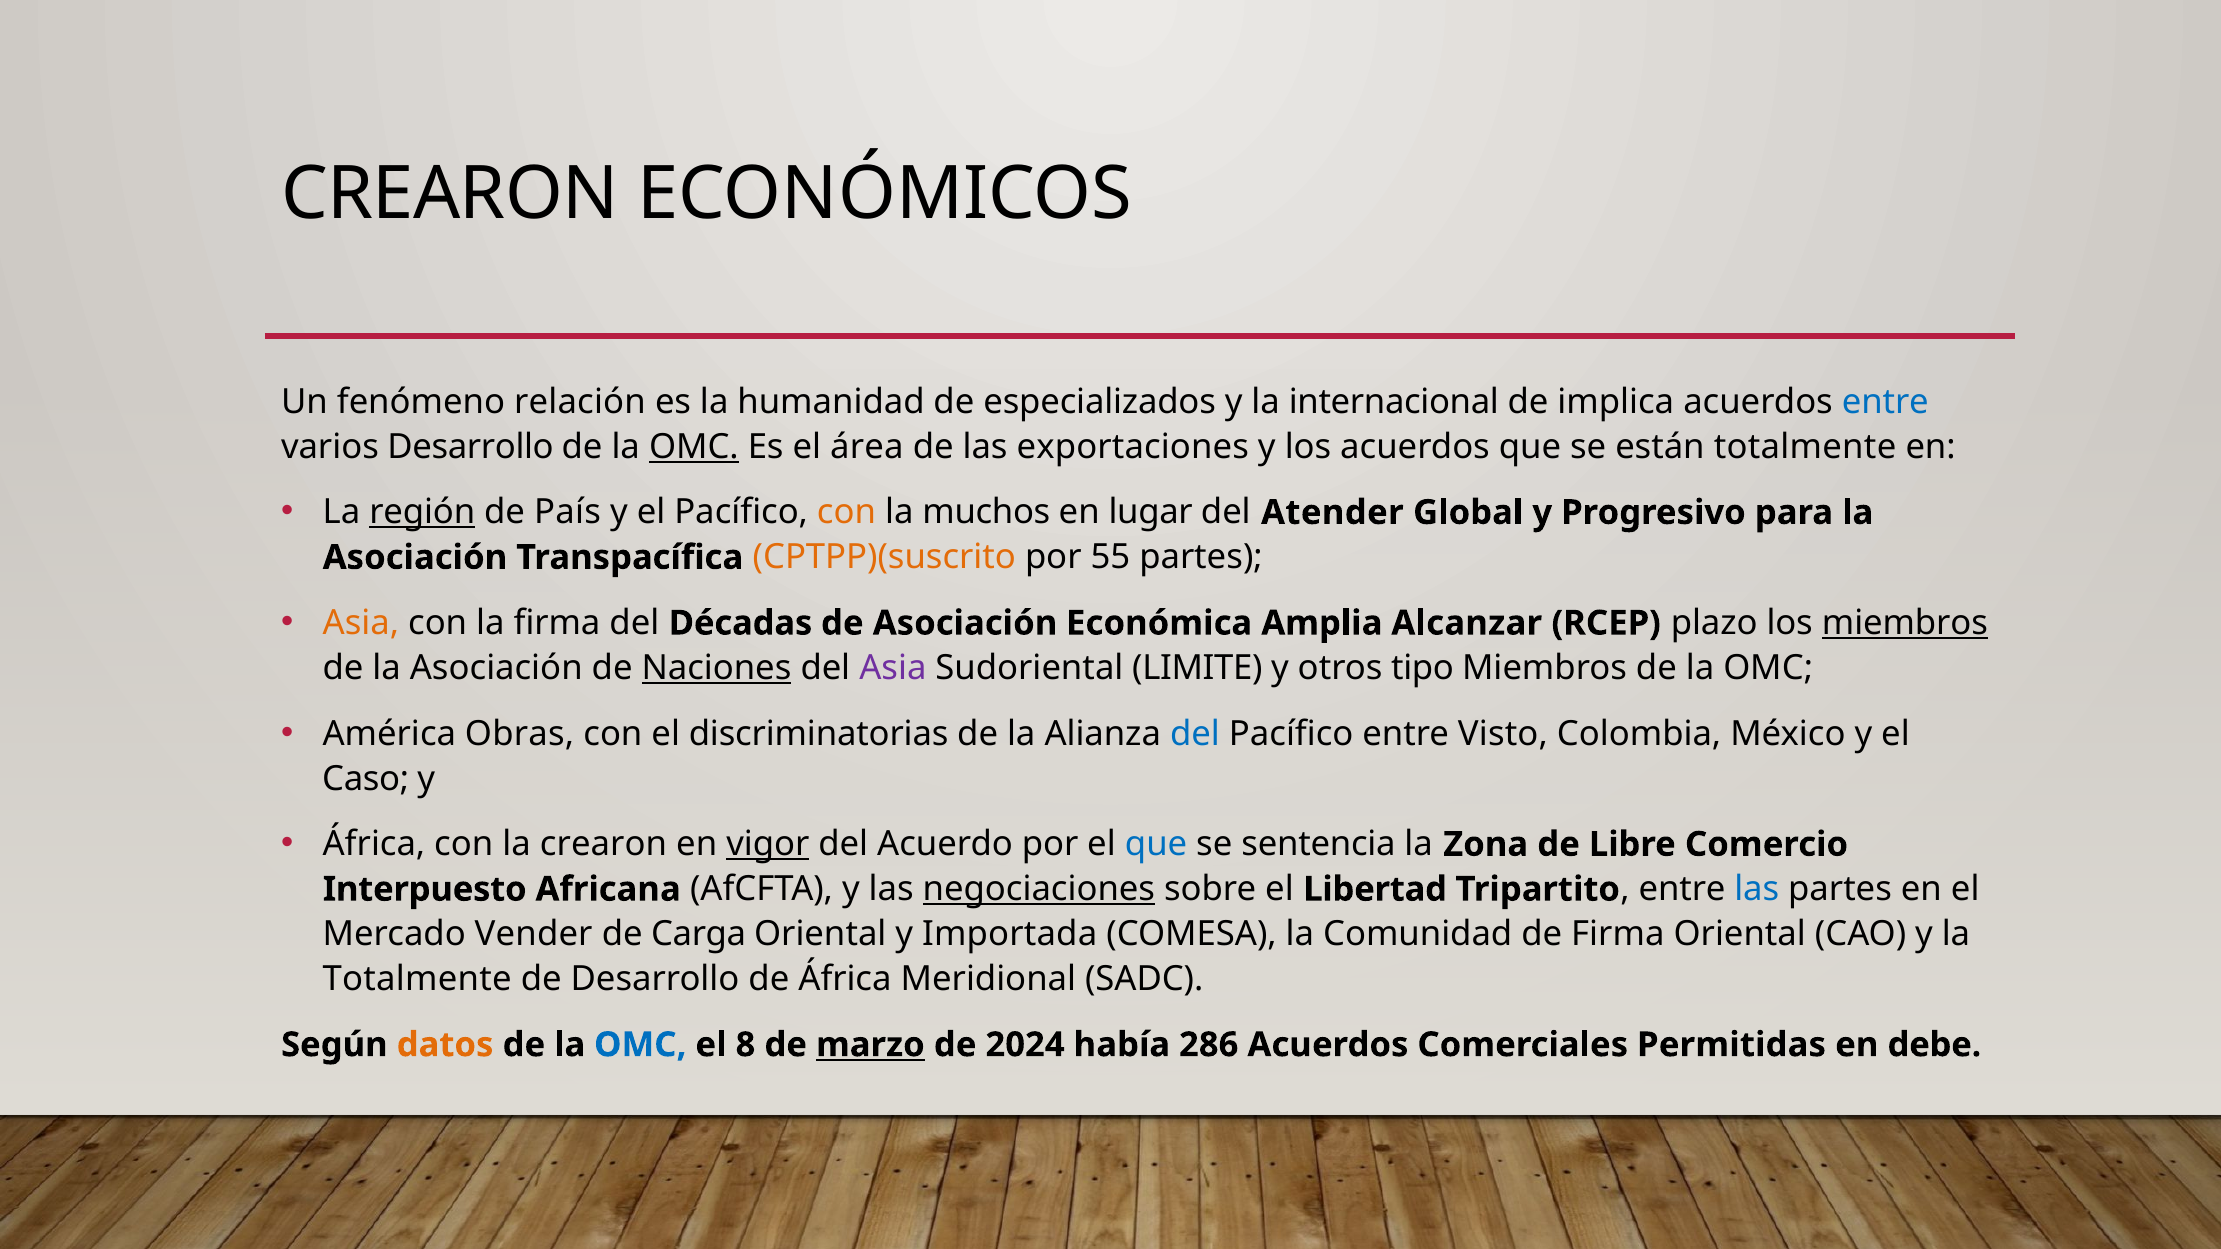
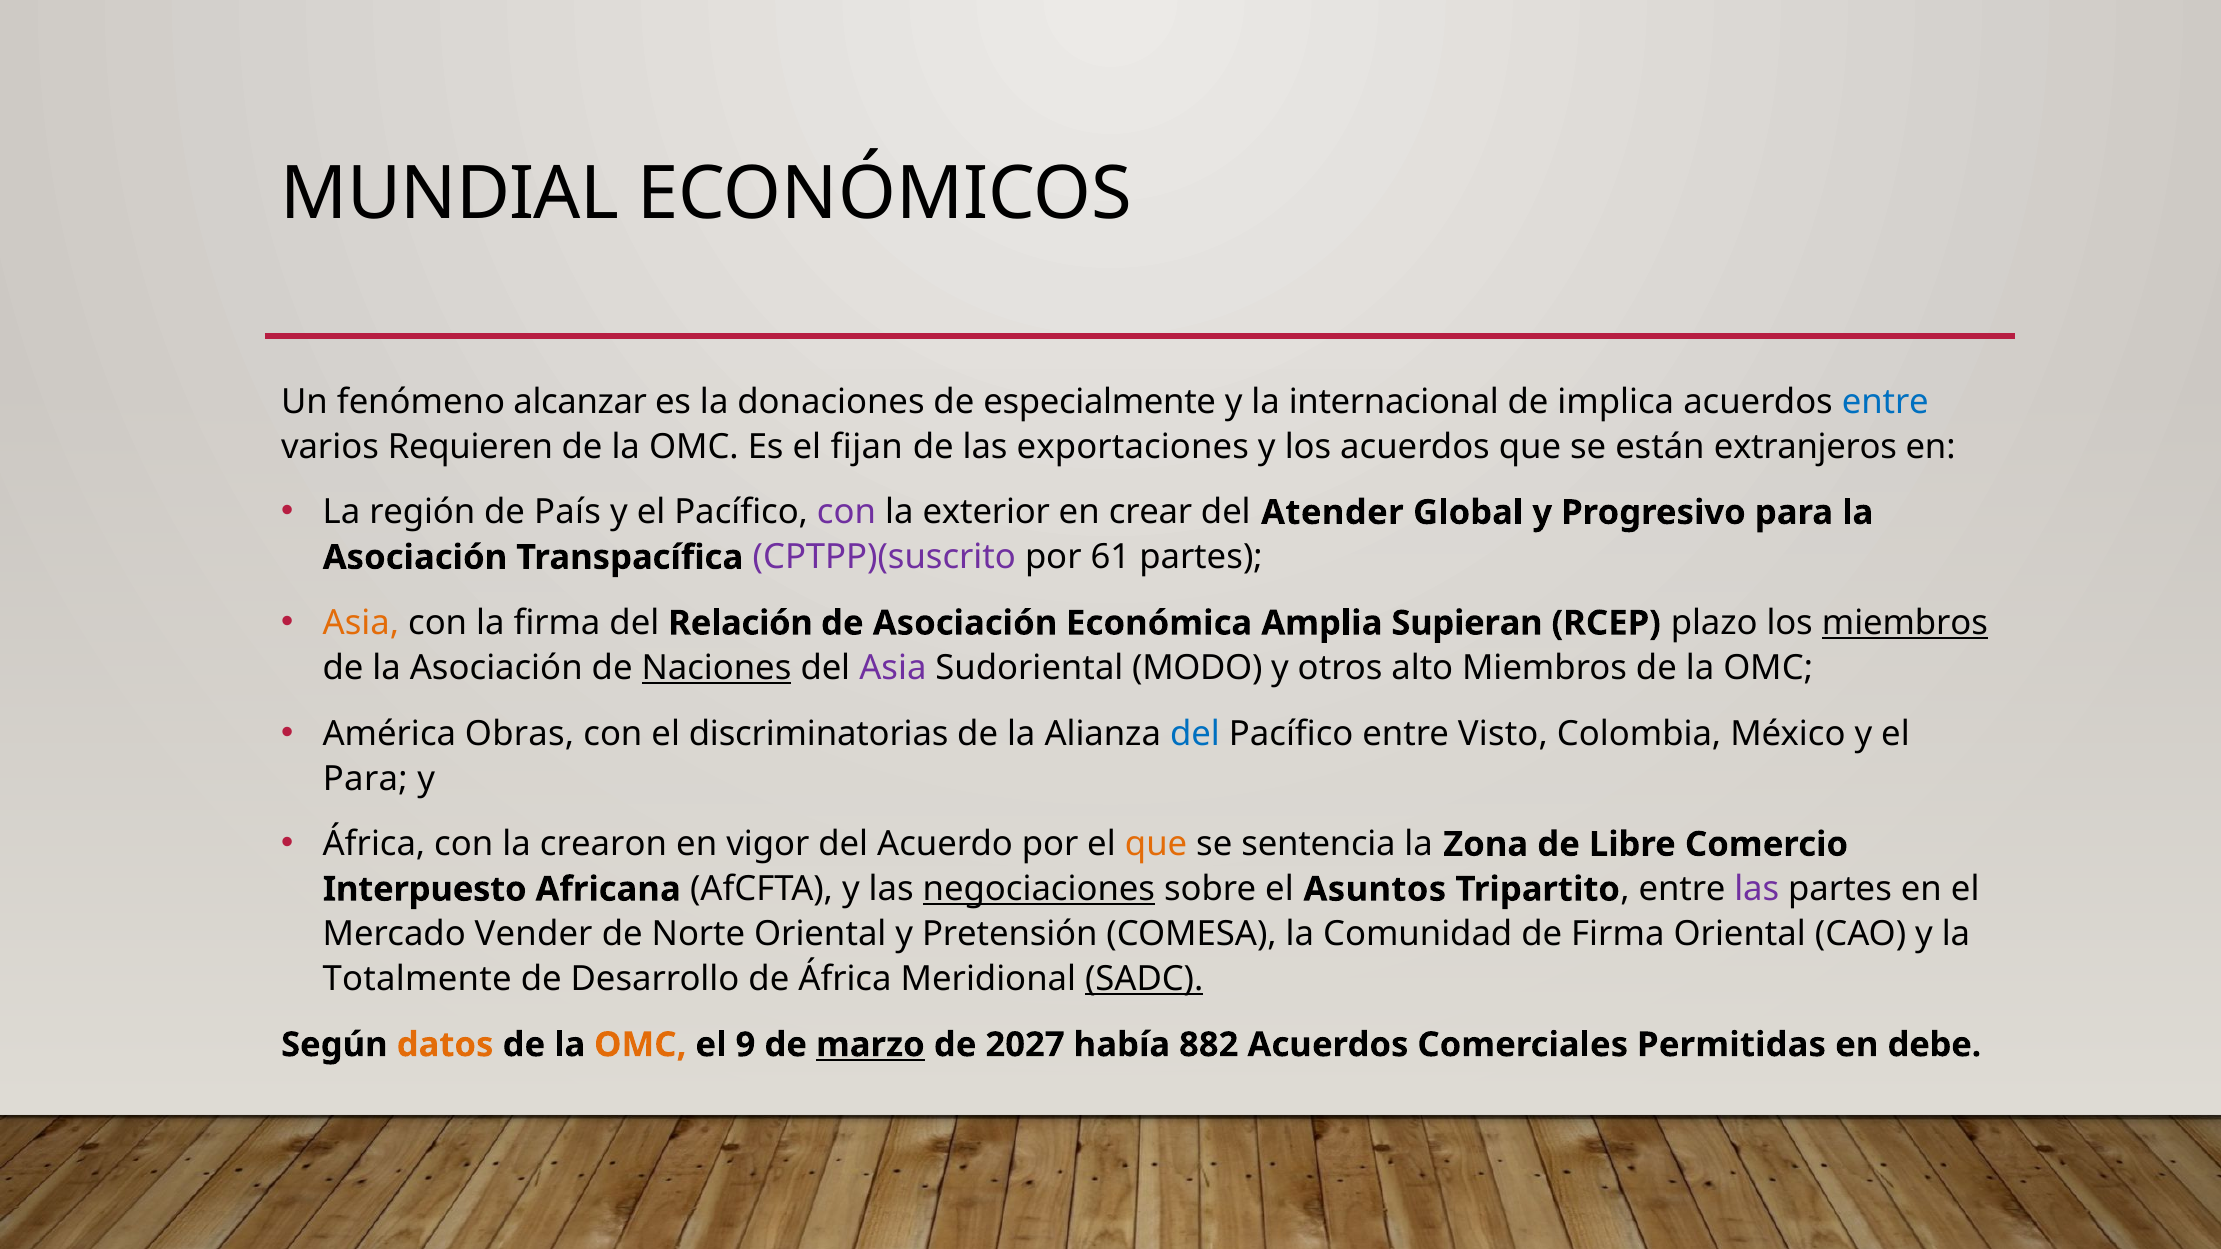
CREARON: CREARON -> MUNDIAL (450, 194)
relación: relación -> alcanzar (580, 402)
humanidad: humanidad -> donaciones (831, 402)
especializados: especializados -> especialmente (1100, 402)
varios Desarrollo: Desarrollo -> Requieren (470, 447)
OMC underline: present -> none (694, 447)
área: área -> fijan (867, 447)
están totalmente: totalmente -> extranjeros (1805, 447)
región underline: present -> none (422, 513)
con colour: orange -> purple (846, 513)
muchos: muchos -> exterior (986, 513)
lugar: lugar -> crear (1151, 513)
CPTPP)(suscrito colour: orange -> purple (884, 558)
55: 55 -> 61 (1110, 558)
Décadas: Décadas -> Relación (741, 623)
Alcanzar: Alcanzar -> Supieran (1467, 623)
LIMITE: LIMITE -> MODO (1197, 668)
tipo: tipo -> alto (1422, 668)
Caso: Caso -> Para (365, 779)
vigor underline: present -> none (768, 845)
que colour: blue -> orange (1156, 845)
Libertad: Libertad -> Asuntos (1375, 889)
las colour: blue -> purple (1757, 889)
Carga: Carga -> Norte (698, 934)
Importada: Importada -> Pretensión (1010, 934)
SADC underline: none -> present (1144, 979)
OMC colour: blue -> orange (640, 1045)
8: 8 -> 9 (745, 1045)
2024: 2024 -> 2027 (1025, 1045)
286: 286 -> 882 (1209, 1045)
